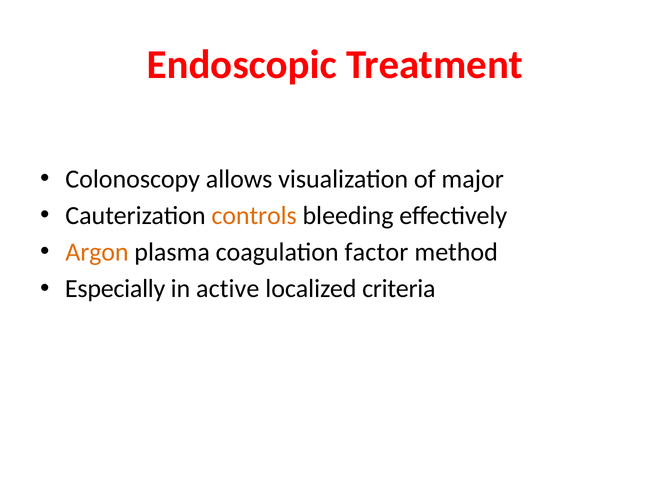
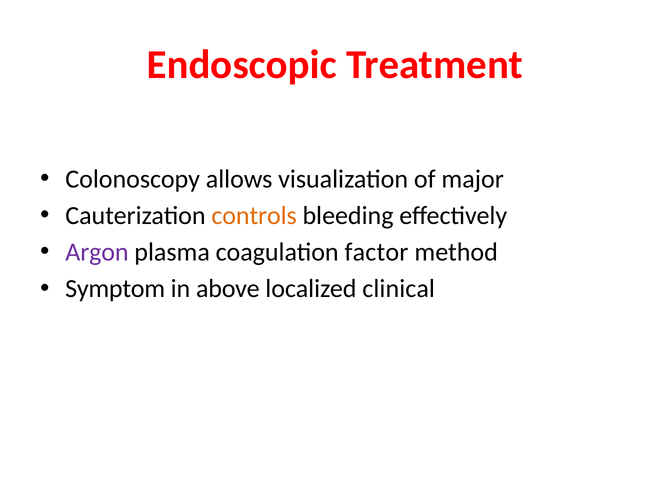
Argon colour: orange -> purple (97, 252)
Especially: Especially -> Symptom (115, 289)
active: active -> above (228, 289)
criteria: criteria -> clinical (399, 289)
